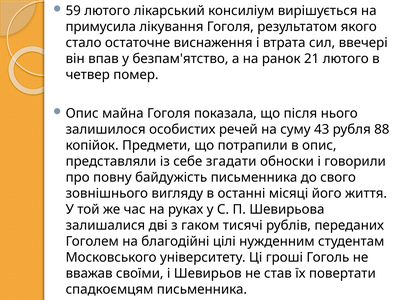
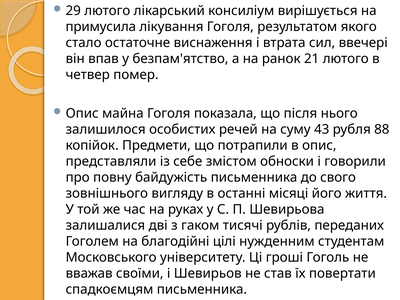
59: 59 -> 29 (73, 11)
згадати: згадати -> змістом (231, 162)
